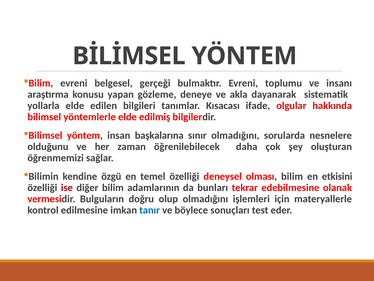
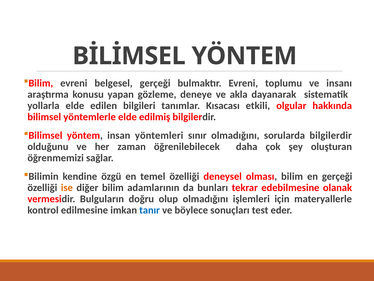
ifade: ifade -> etkili (258, 105)
başkalarına: başkalarına -> yöntemleri (159, 135)
sorularda nesnelere: nesnelere -> bilgilerdir (331, 135)
en etkisini: etkisini -> gerçeği (337, 176)
ise colour: red -> orange (67, 187)
